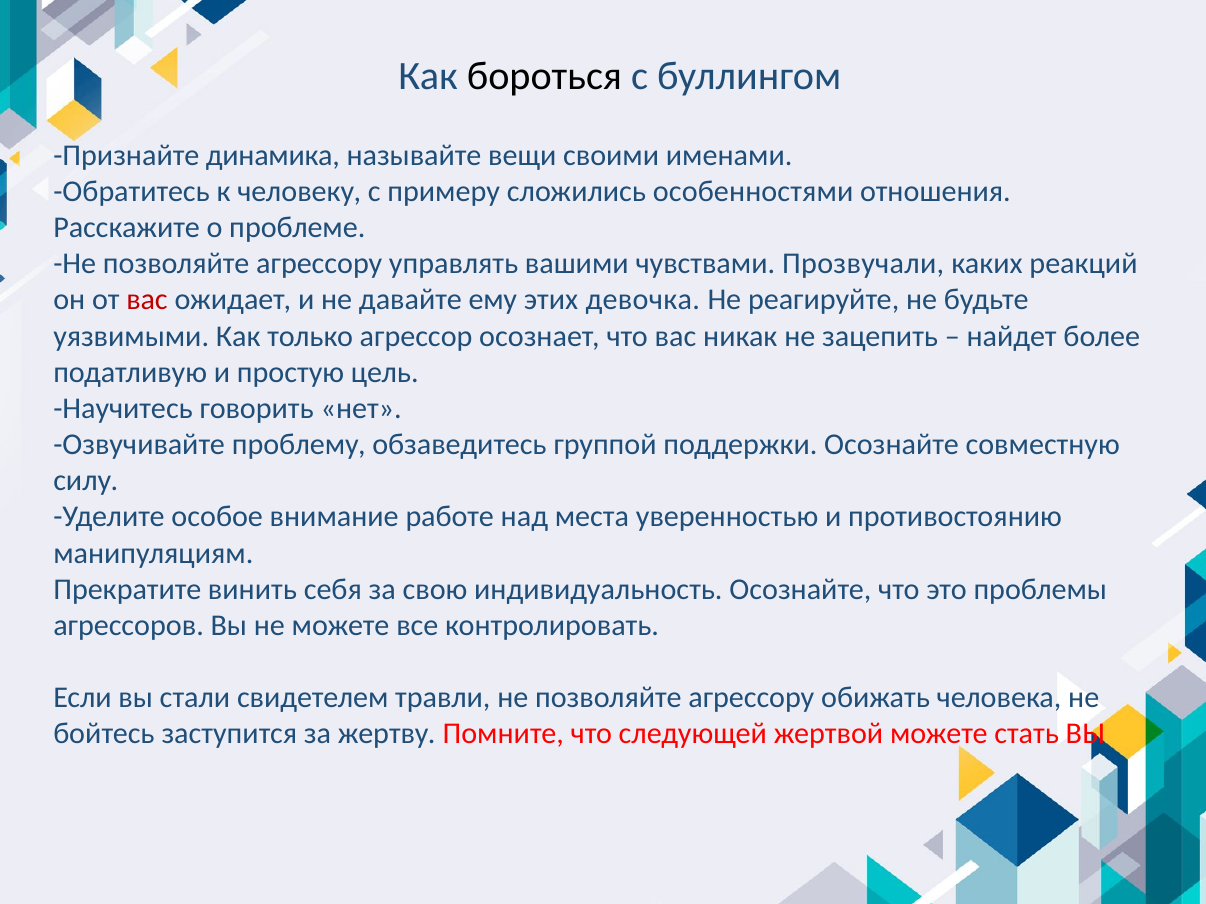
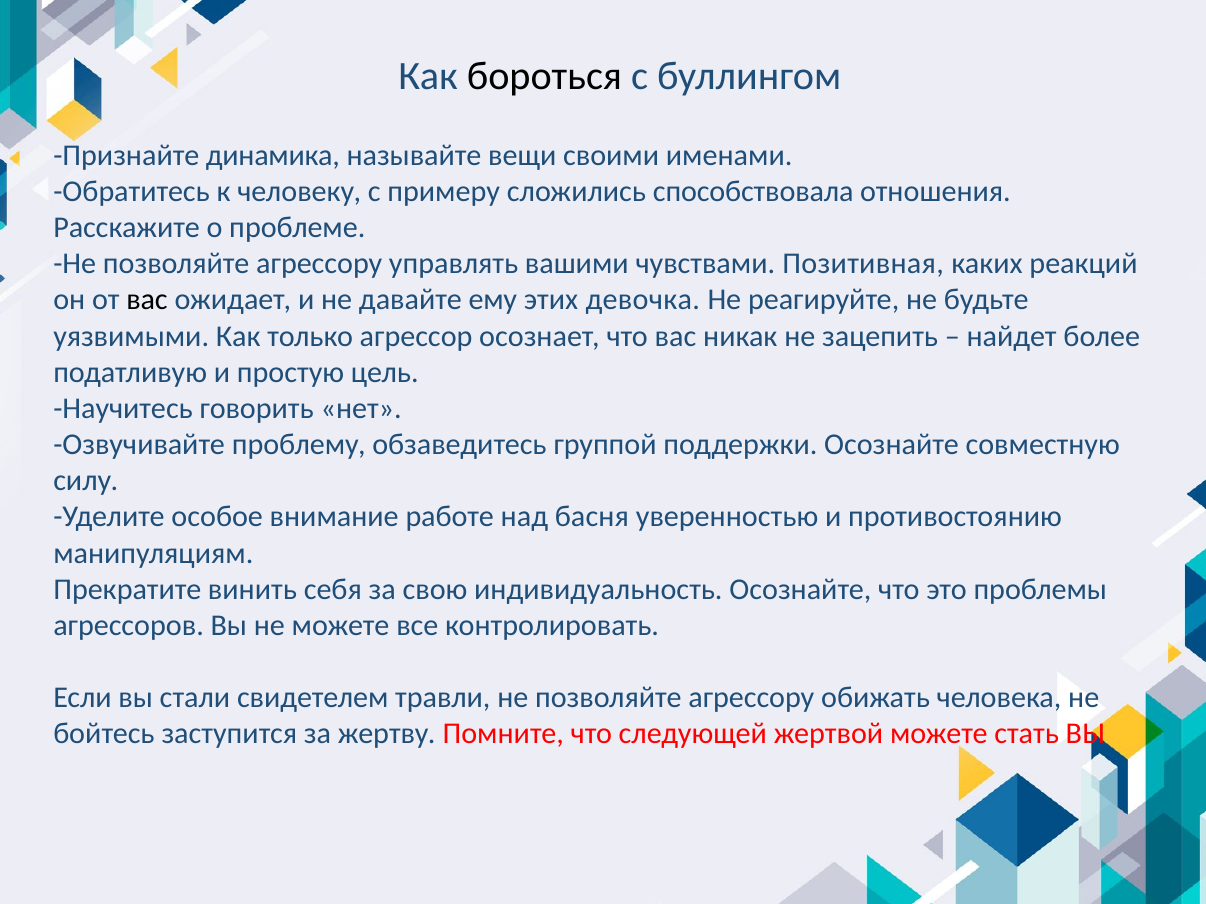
особенностями: особенностями -> способствовала (753, 192)
Прозвучали: Прозвучали -> Позитивная (863, 264)
вас colour: red -> black (147, 300)
места: места -> басня (592, 517)
